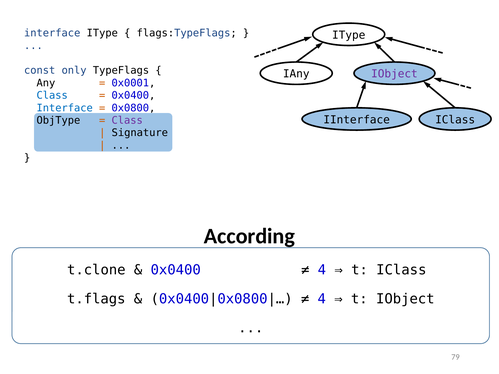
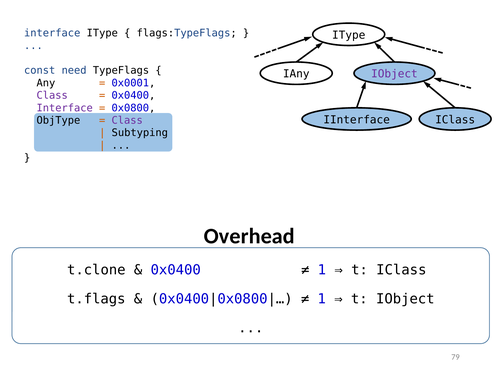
only: only -> need (74, 71)
Class colour: blue -> purple (52, 96)
Interface colour: blue -> purple (65, 108)
Signature: Signature -> Subtyping (140, 133)
According: According -> Overhead (249, 236)
4: 4 -> 1 (322, 270)
4: 4 -> 1 (322, 299)
